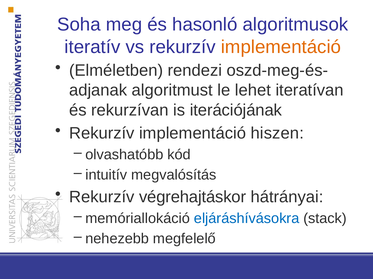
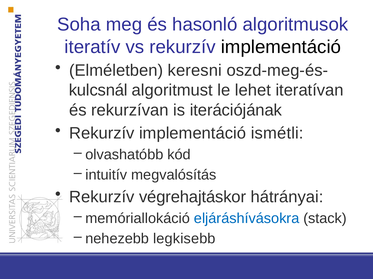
implementáció colour: orange -> black (281, 47)
rendezi: rendezi -> keresni (195, 71)
adjanak: adjanak -> kulcsnál (98, 90)
hiszen: hiszen -> ismétli (277, 134)
megfelelő: megfelelő -> legkisebb (184, 239)
